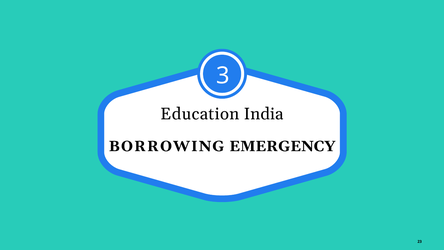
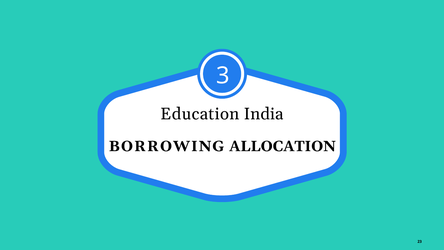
EMERGENCY: EMERGENCY -> ALLOCATION (282, 146)
